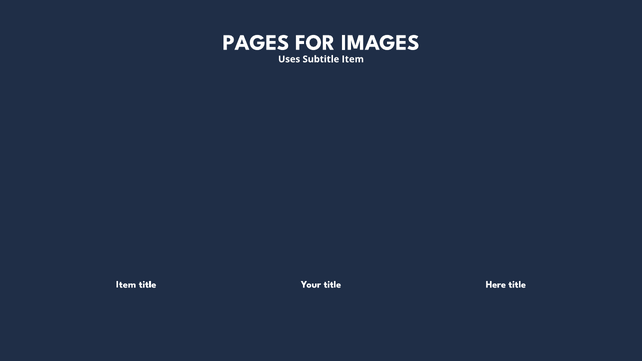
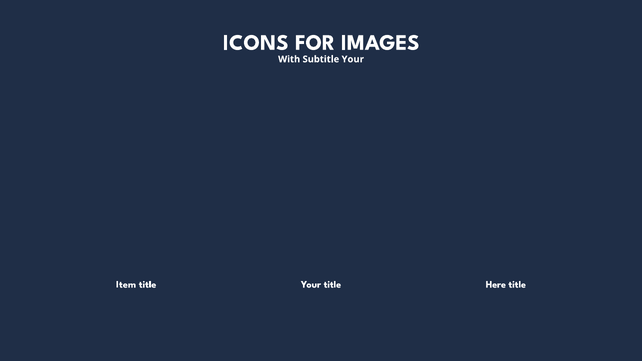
PAGES: PAGES -> ICONS (256, 43)
Uses: Uses -> With (289, 59)
Subtitle Item: Item -> Your (353, 59)
